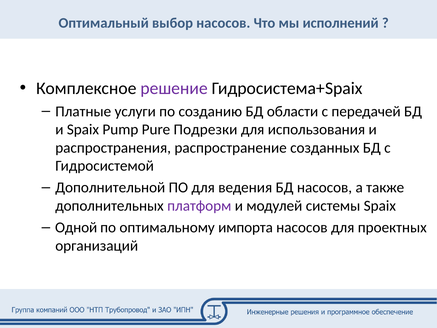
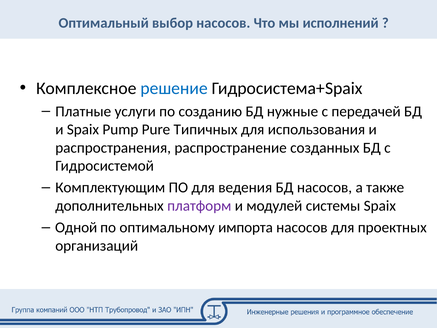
решение colour: purple -> blue (174, 88)
области: области -> нужные (293, 111)
Подрезки: Подрезки -> Типичных (206, 129)
Дополнительной: Дополнительной -> Комплектующим (110, 187)
